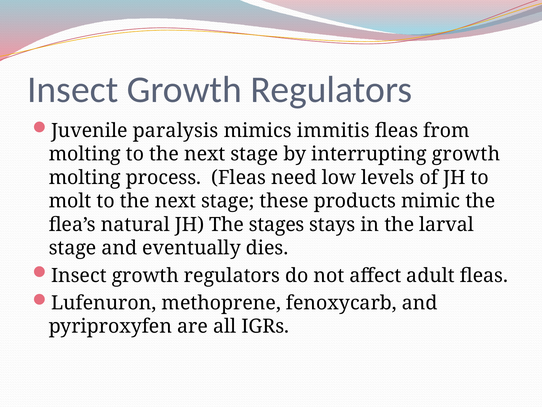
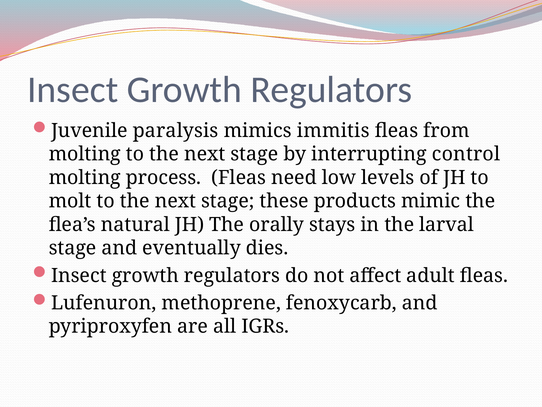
interrupting growth: growth -> control (466, 154)
stages: stages -> orally (277, 224)
